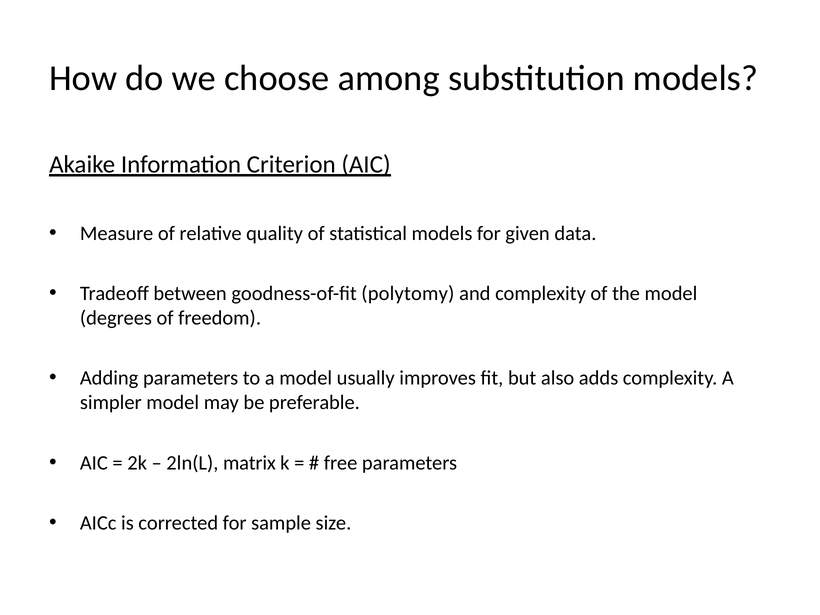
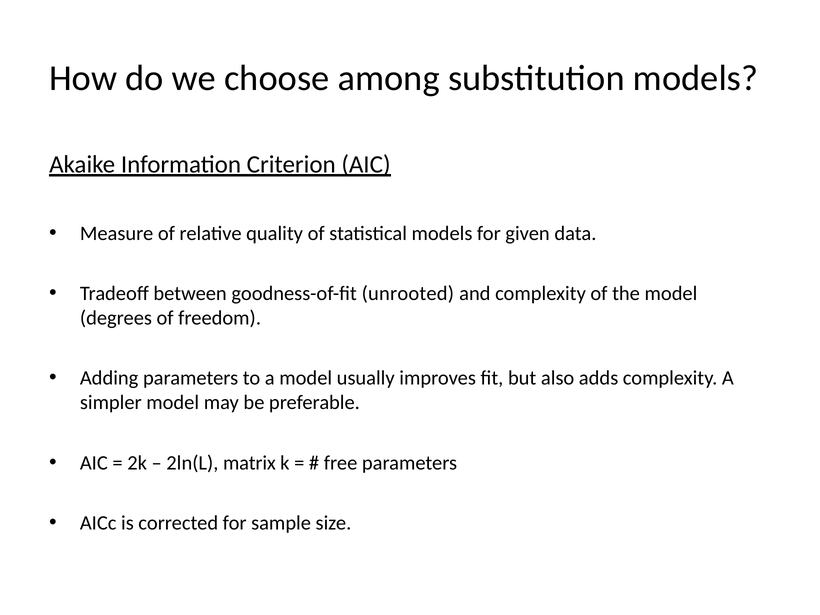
polytomy: polytomy -> unrooted (408, 293)
